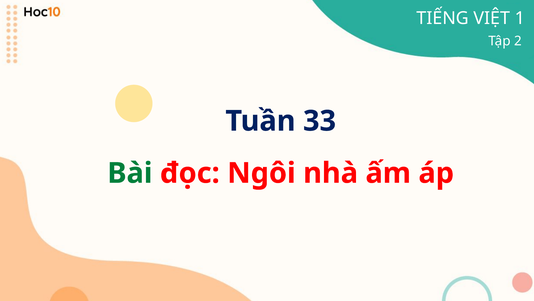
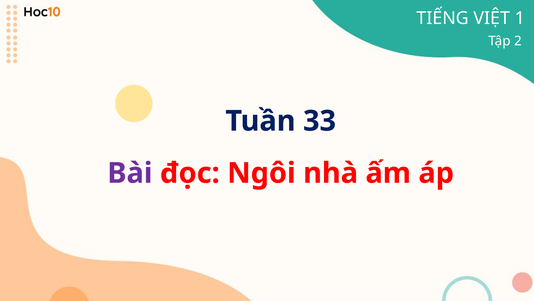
Bài colour: green -> purple (130, 173)
